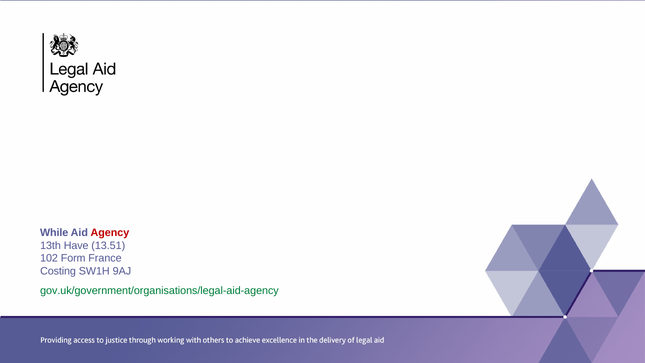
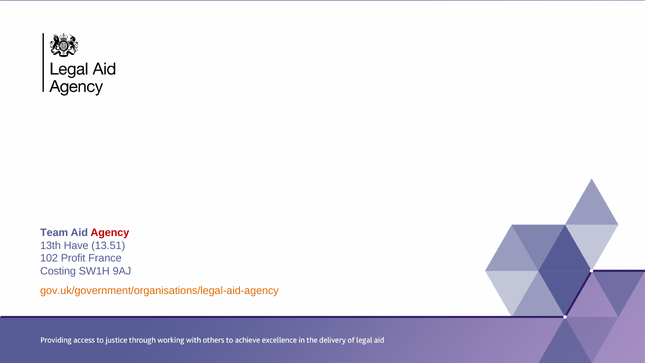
While: While -> Team (54, 233)
Form: Form -> Profit (73, 258)
gov.uk/government/organisations/legal-aid-agency colour: green -> orange (159, 291)
